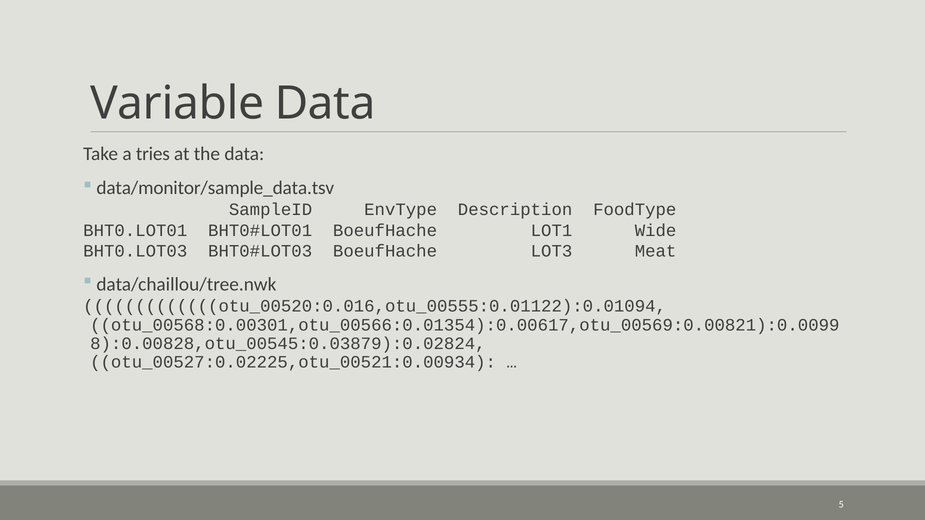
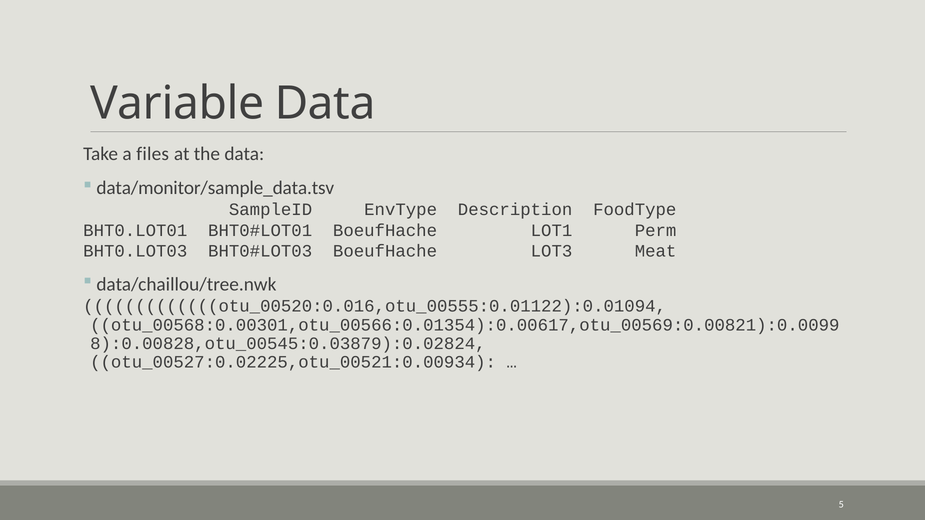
tries: tries -> files (153, 154)
Wide: Wide -> Perm (656, 231)
